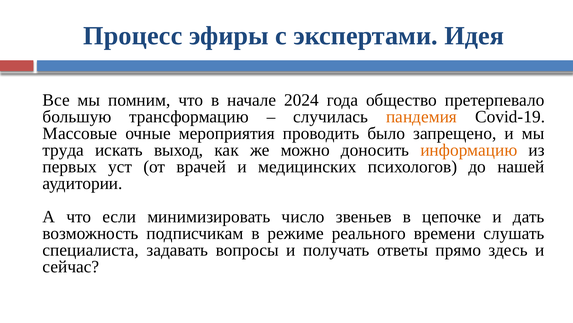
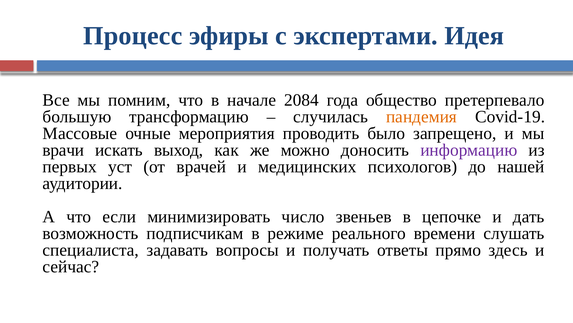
2024: 2024 -> 2084 (302, 100)
труда: труда -> врачи (63, 150)
информацию colour: orange -> purple (469, 150)
